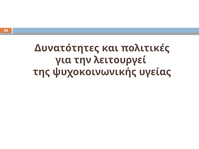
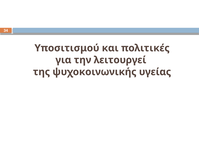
Δυνατότητες: Δυνατότητες -> Υποσιτισμού (67, 48)
